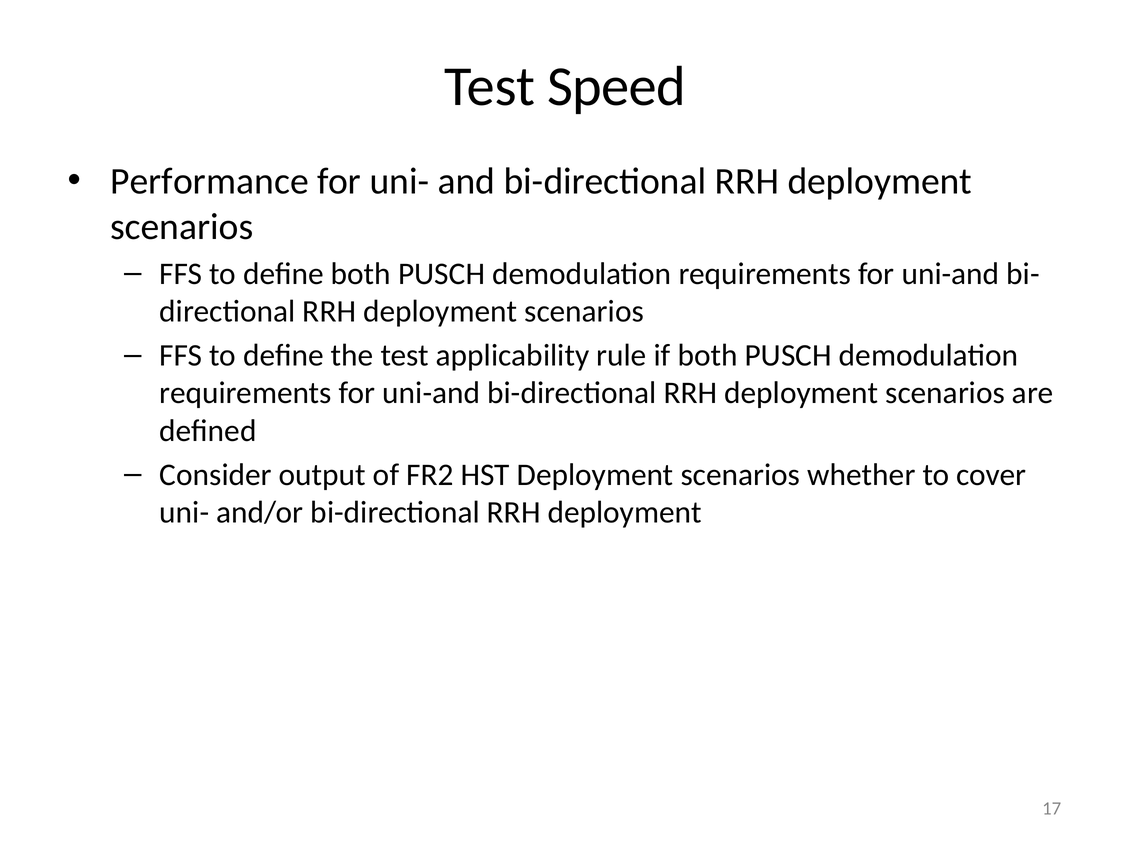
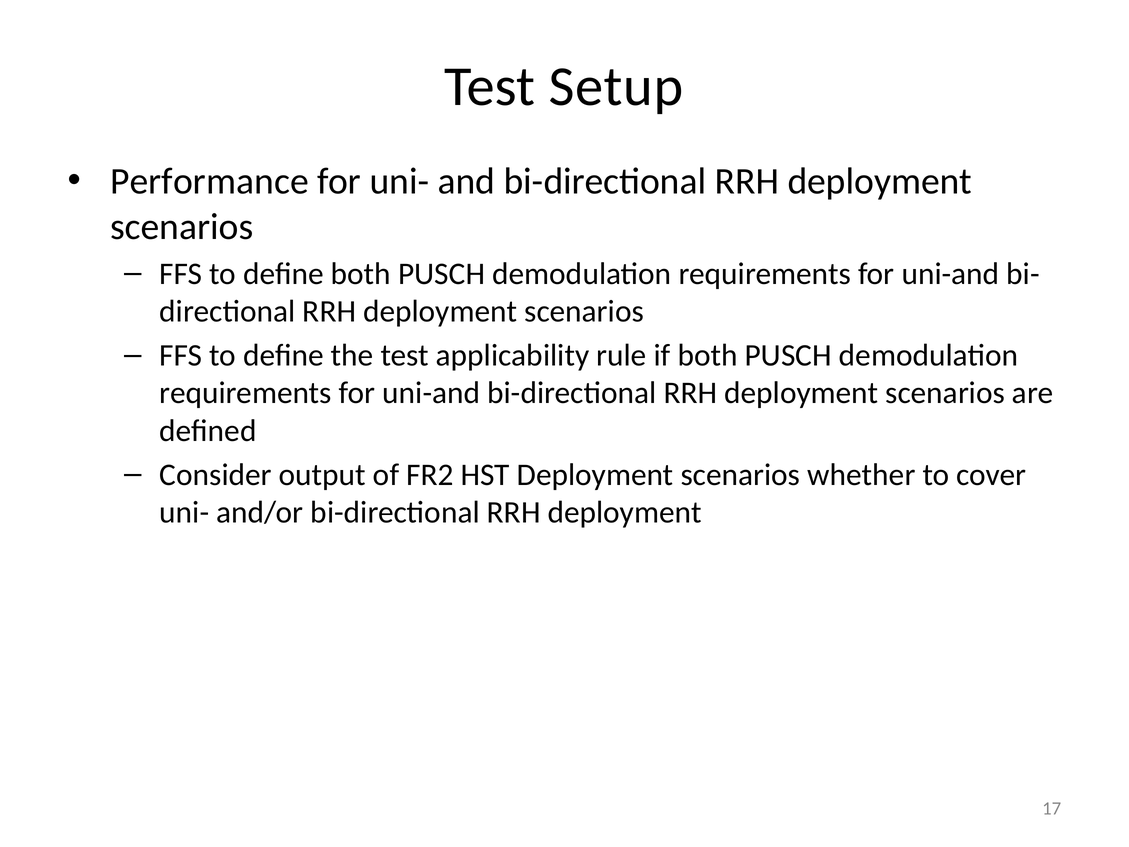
Speed: Speed -> Setup (616, 87)
